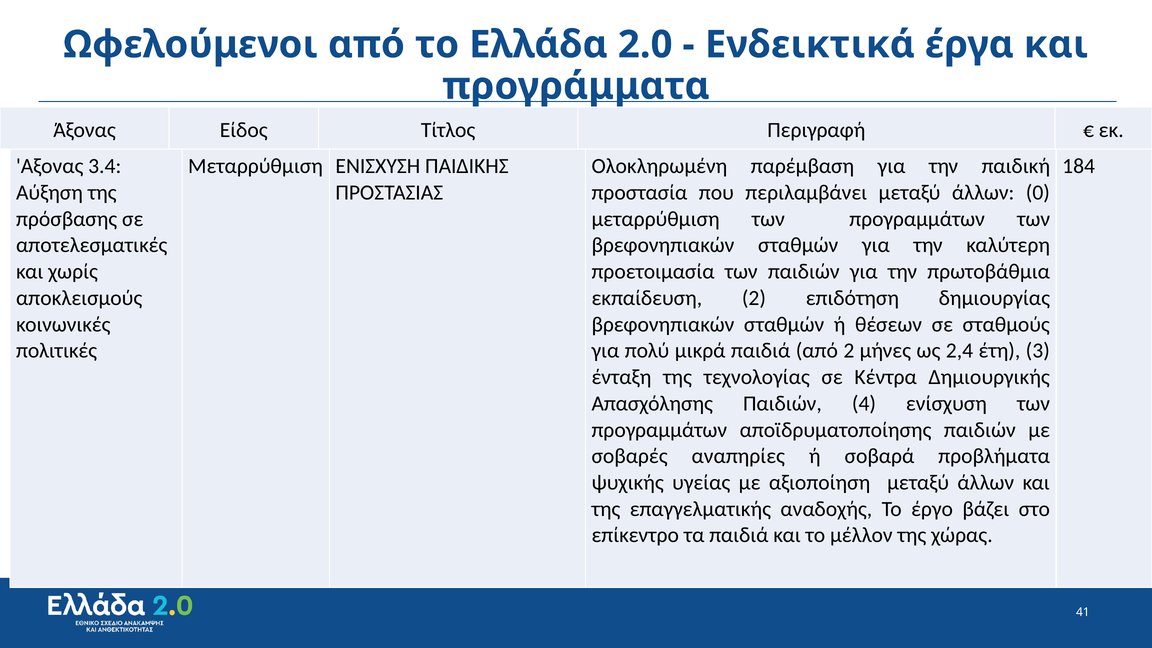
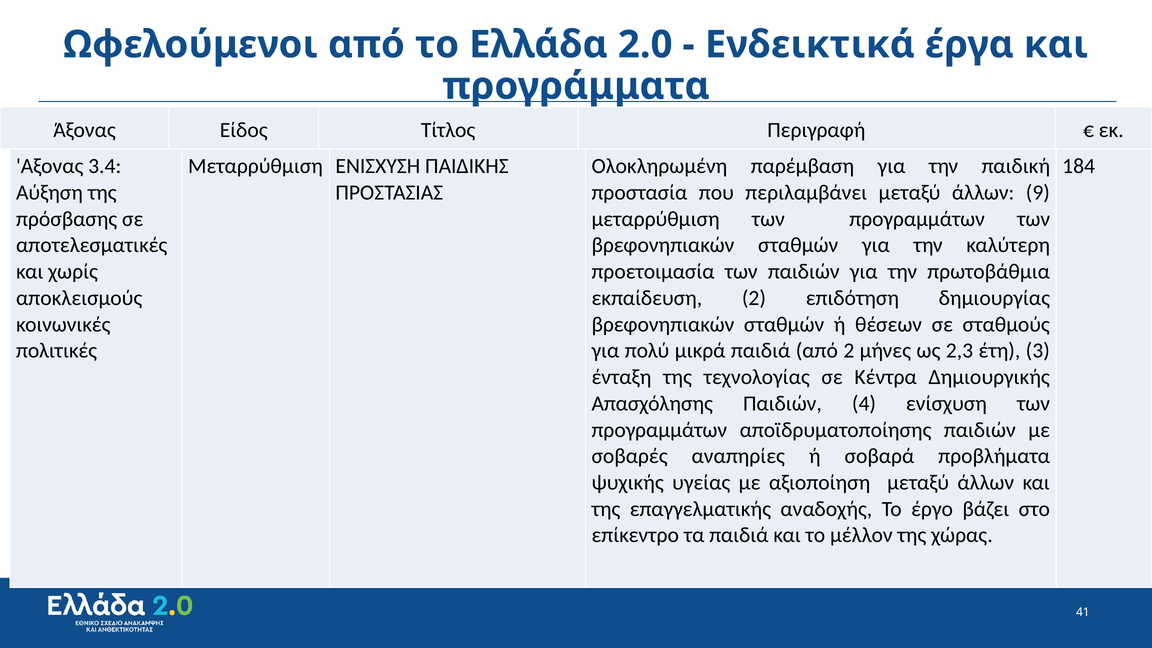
0: 0 -> 9 (1038, 193)
2,4: 2,4 -> 2,3 (959, 351)
